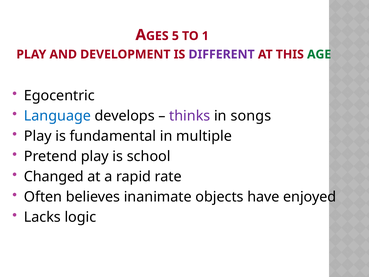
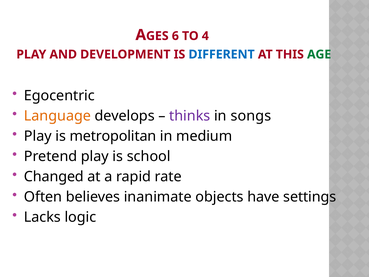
5: 5 -> 6 (175, 36)
1: 1 -> 4 (205, 36)
DIFFERENT colour: purple -> blue (222, 54)
Language colour: blue -> orange (57, 116)
fundamental: fundamental -> metropolitan (113, 136)
multiple: multiple -> medium (204, 136)
enjoyed: enjoyed -> settings (310, 197)
